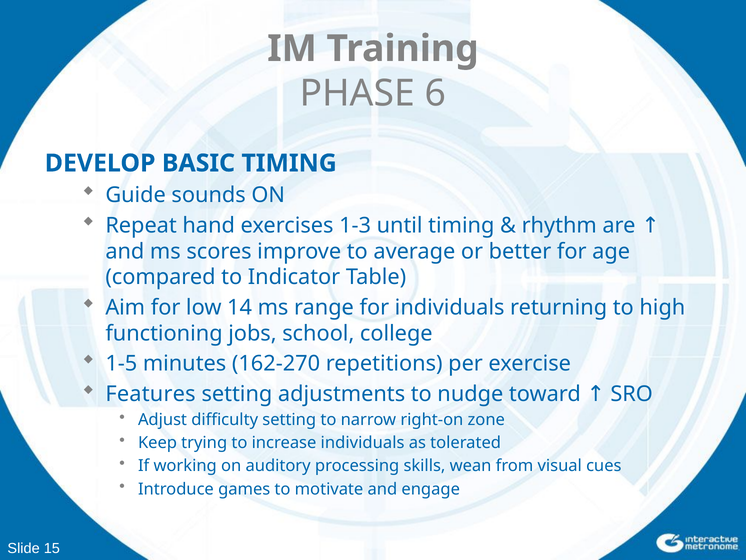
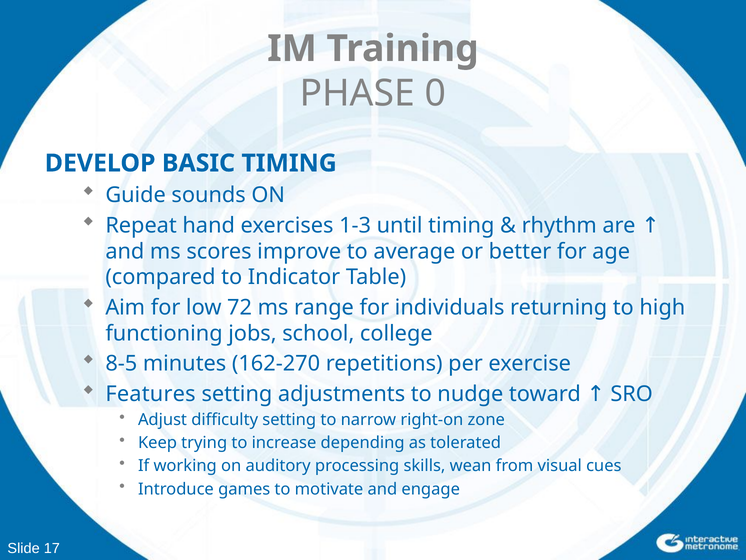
6: 6 -> 0 (435, 93)
14: 14 -> 72 (240, 307)
1-5: 1-5 -> 8-5 (121, 363)
increase individuals: individuals -> depending (363, 443)
15: 15 -> 17 (52, 548)
